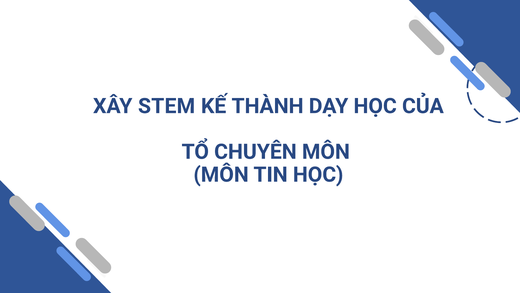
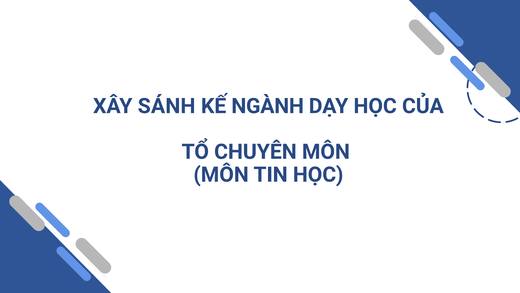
STEM: STEM -> SÁNH (167, 106)
THÀNH: THÀNH -> NGÀNH (268, 106)
